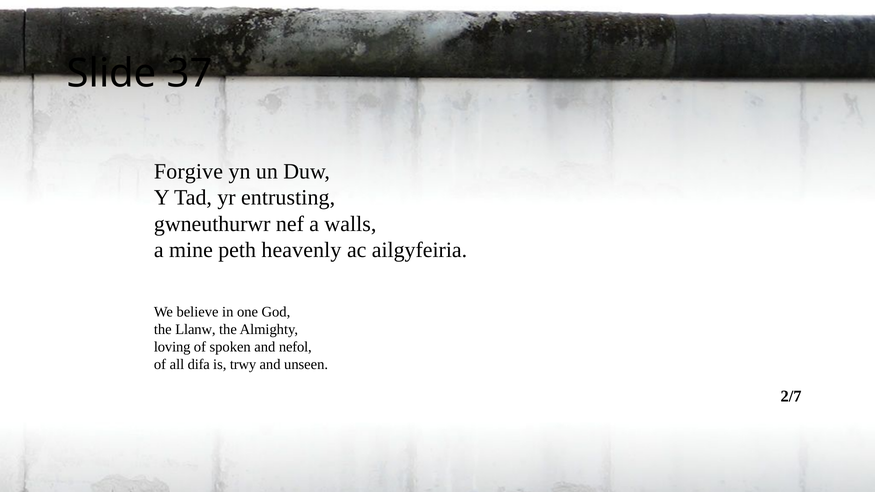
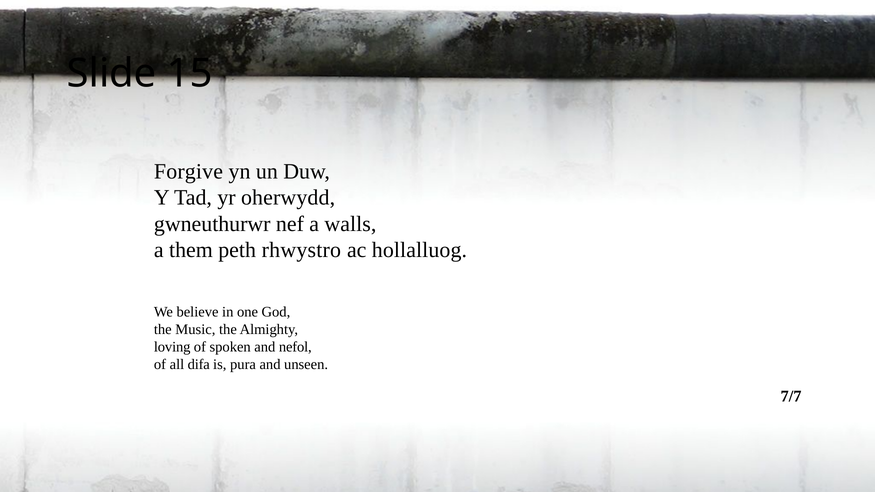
37: 37 -> 15 (190, 74)
entrusting: entrusting -> oherwydd (288, 198)
mine: mine -> them (191, 250)
heavenly: heavenly -> rhwystro (301, 250)
ailgyfeiria: ailgyfeiria -> hollalluog (419, 250)
Llanw: Llanw -> Music (195, 329)
trwy: trwy -> pura (243, 364)
2/7: 2/7 -> 7/7 (791, 396)
